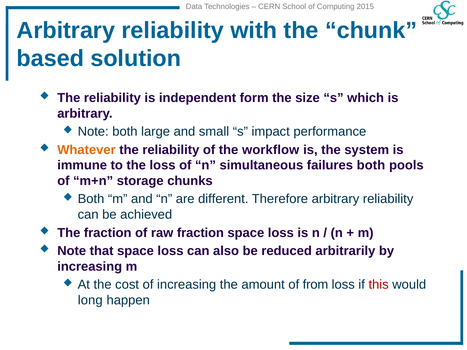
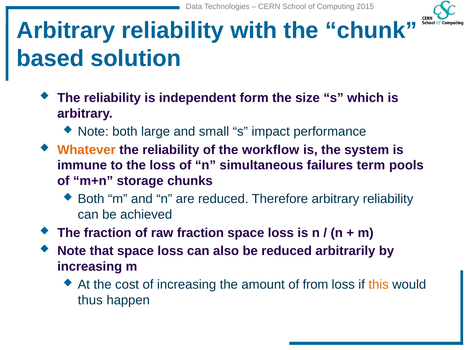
failures both: both -> term (371, 165)
are different: different -> reduced (223, 199)
this colour: red -> orange (379, 285)
long: long -> thus (90, 300)
